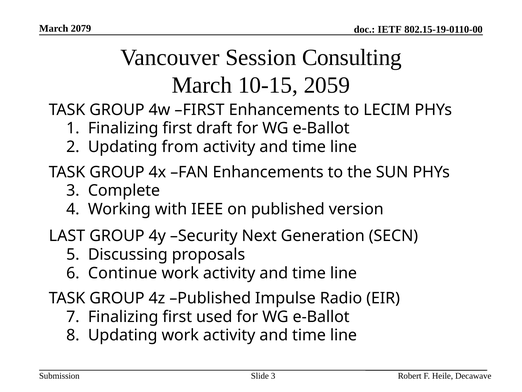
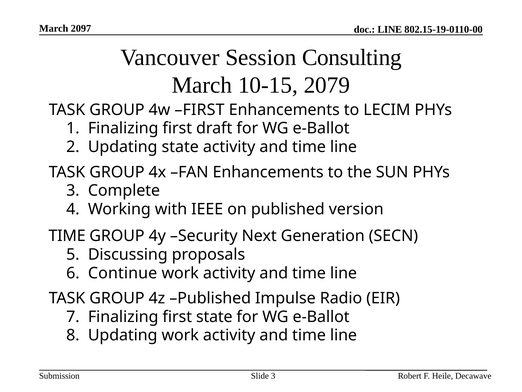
2079: 2079 -> 2097 (81, 28)
IETF: IETF -> LINE (390, 29)
2059: 2059 -> 2079 (327, 85)
Updating from: from -> state (180, 147)
LAST: LAST -> TIME (67, 236)
first used: used -> state (214, 316)
